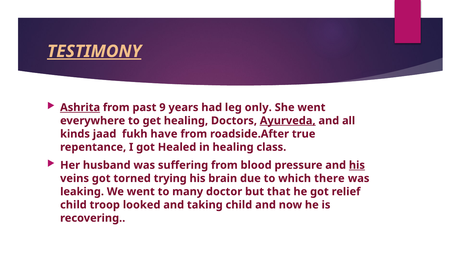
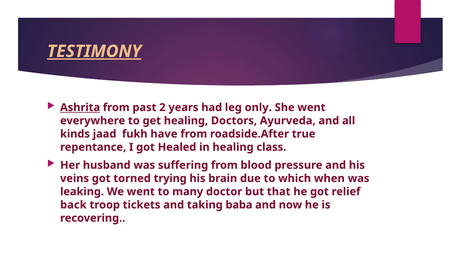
9: 9 -> 2 (162, 108)
Ayurveda underline: present -> none (288, 121)
his underline: present -> none (357, 165)
there: there -> when (329, 179)
child: child -> back (73, 205)
looked: looked -> tickets (142, 205)
taking child: child -> baba (239, 205)
